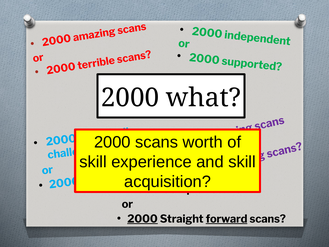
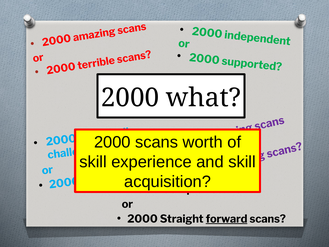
2000 underline: present -> none (142, 219)
